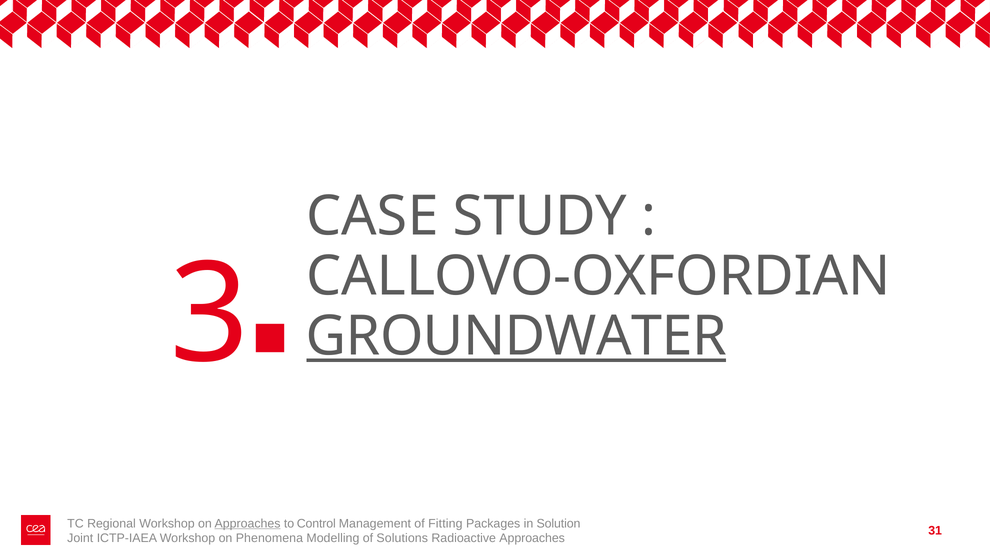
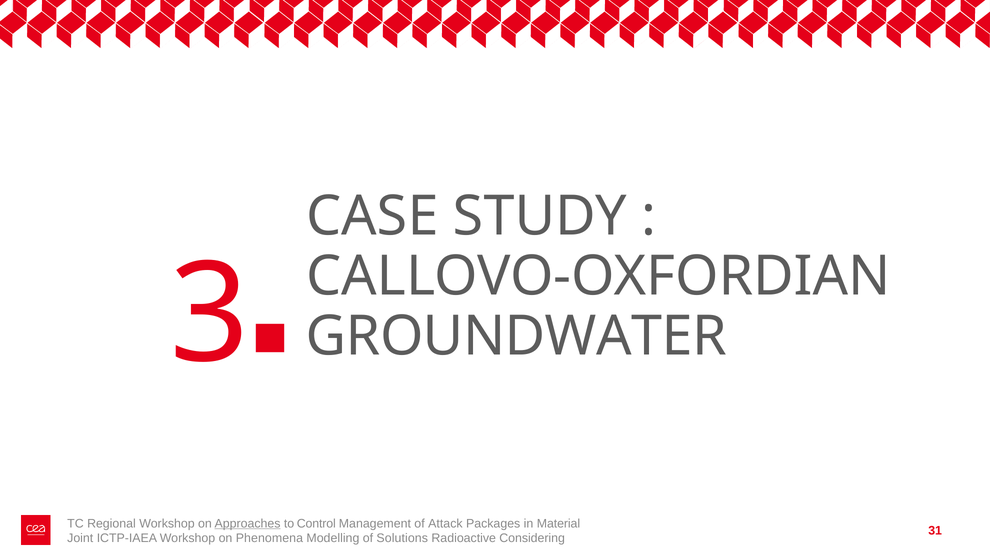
GROUNDWATER underline: present -> none (516, 336)
Fitting: Fitting -> Attack (445, 523)
Solution: Solution -> Material (558, 523)
Radioactive Approaches: Approaches -> Considering (532, 538)
